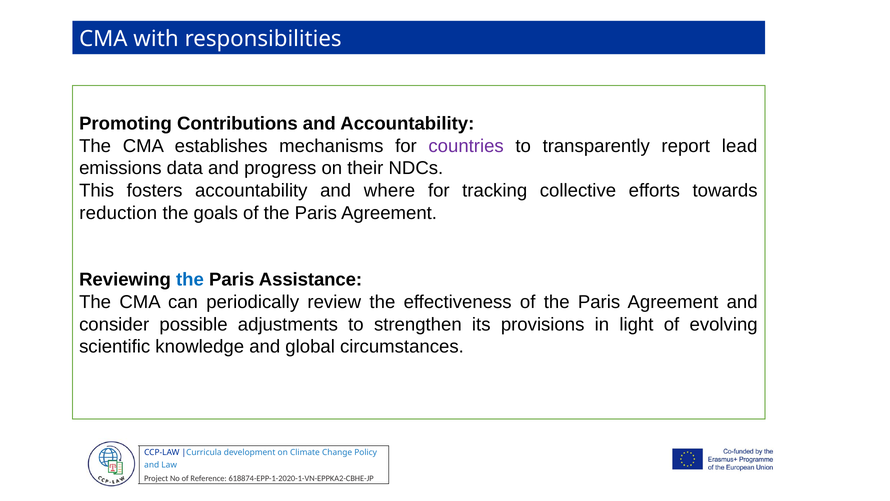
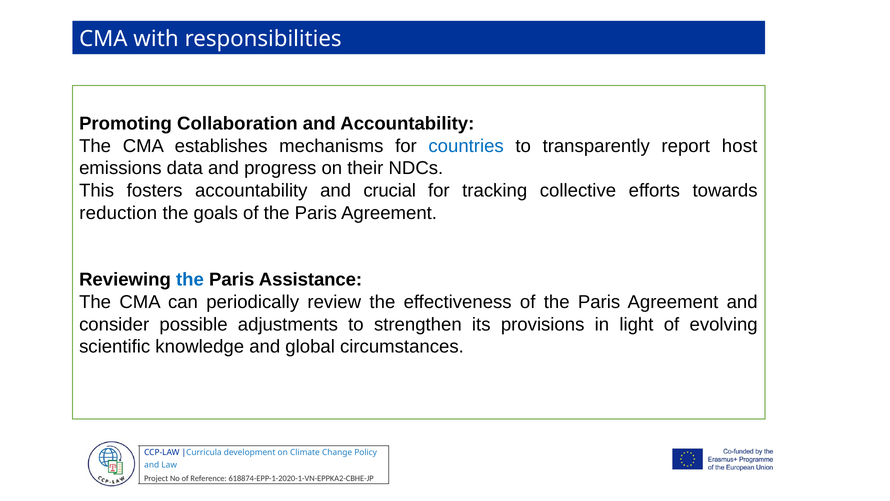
Contributions: Contributions -> Collaboration (237, 124)
countries colour: purple -> blue (466, 146)
lead: lead -> host (740, 146)
where: where -> crucial (390, 190)
